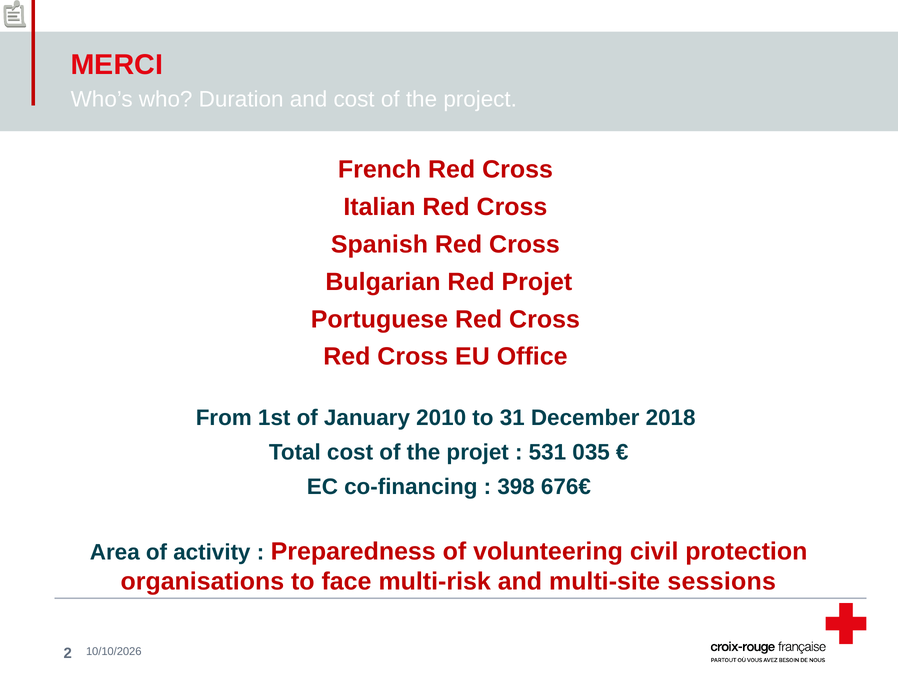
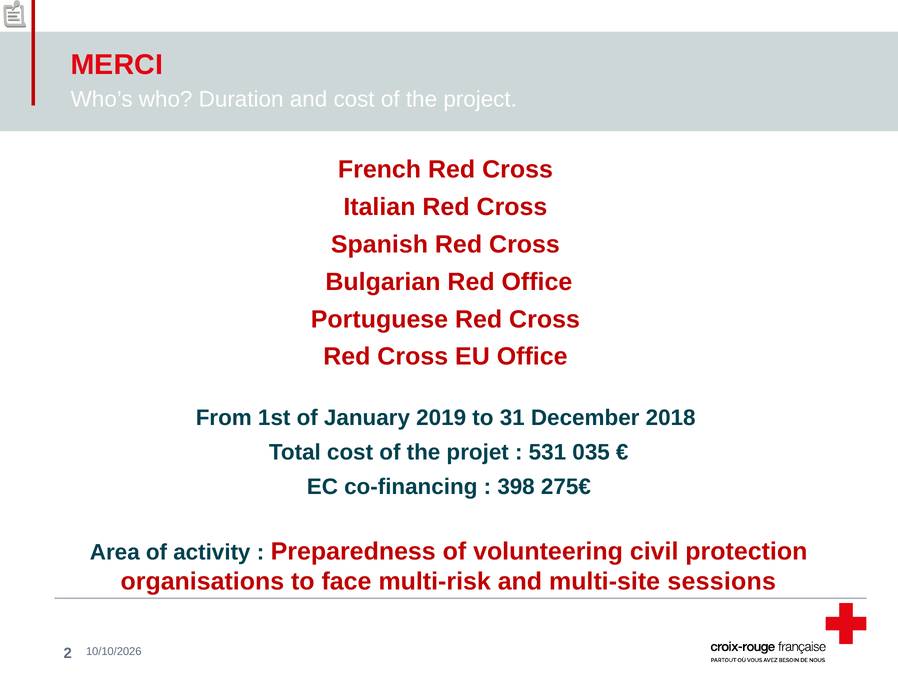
Red Projet: Projet -> Office (537, 282)
2010: 2010 -> 2019 (441, 418)
676€: 676€ -> 275€ (566, 487)
